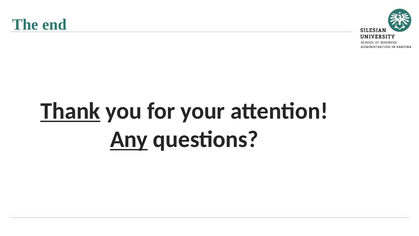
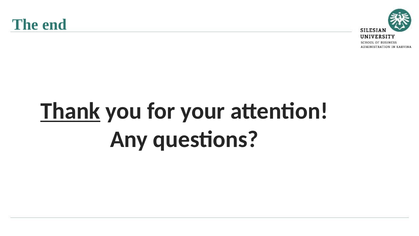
Any underline: present -> none (129, 139)
